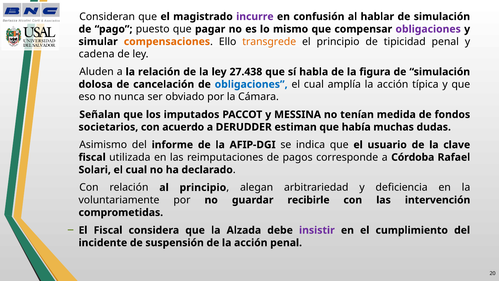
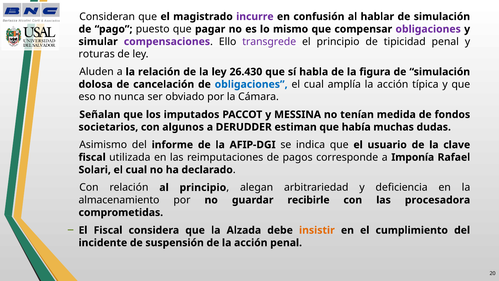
compensaciones colour: orange -> purple (167, 42)
transgrede colour: orange -> purple (269, 42)
cadena: cadena -> roturas (97, 54)
27.438: 27.438 -> 26.430 (246, 72)
acuerdo: acuerdo -> algunos (183, 127)
Córdoba: Córdoba -> Imponía (413, 157)
voluntariamente: voluntariamente -> almacenamiento (119, 200)
intervención: intervención -> procesadora (438, 200)
insistir colour: purple -> orange (317, 230)
